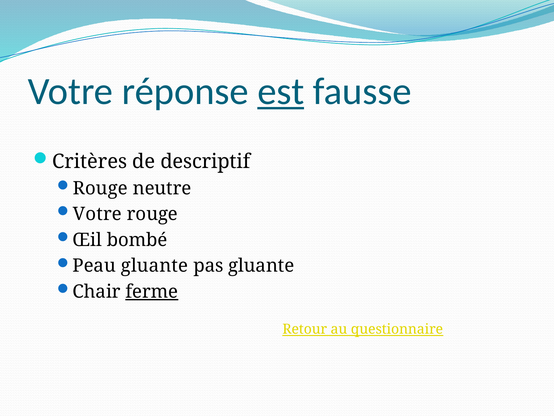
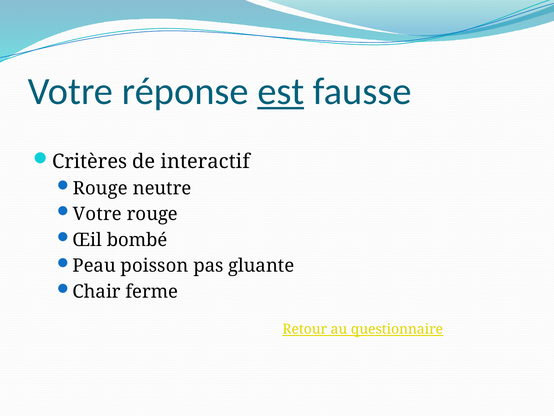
descriptif: descriptif -> interactif (205, 161)
Peau gluante: gluante -> poisson (155, 266)
ferme underline: present -> none (152, 291)
